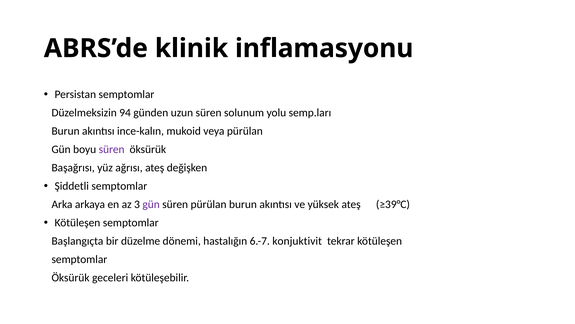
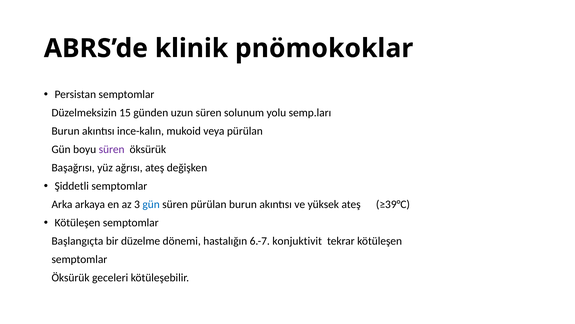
inflamasyonu: inflamasyonu -> pnömokoklar (324, 48)
94: 94 -> 15 (125, 113)
gün colour: purple -> blue (151, 204)
